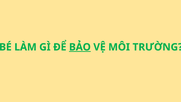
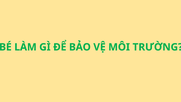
BẢO underline: present -> none (80, 47)
